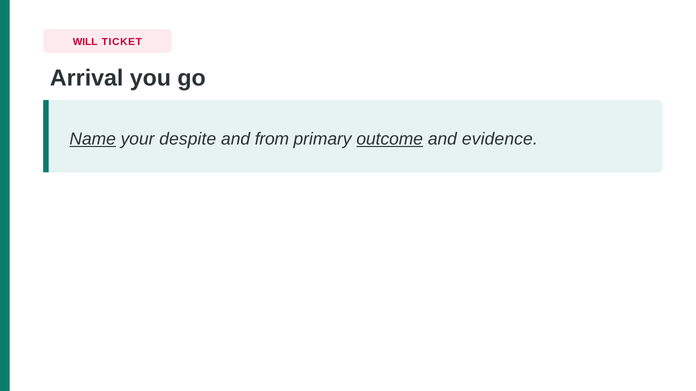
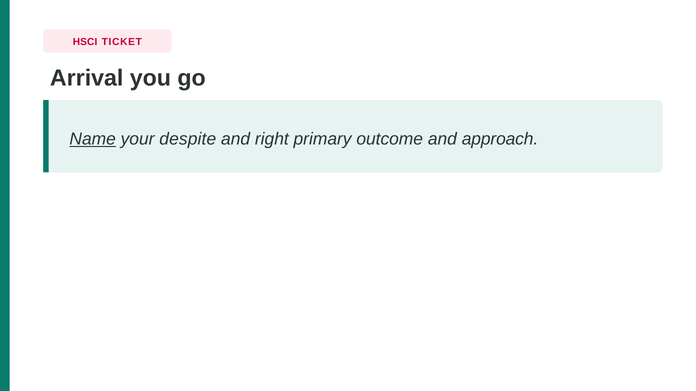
WILL: WILL -> HSCI (85, 42)
from: from -> right (272, 139)
outcome underline: present -> none (390, 139)
evidence: evidence -> approach (500, 139)
